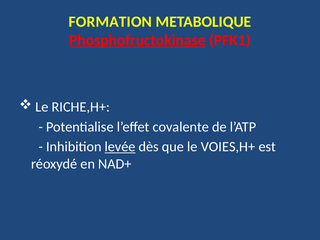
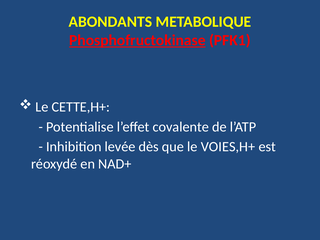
FORMATION: FORMATION -> ABONDANTS (110, 22)
RICHE,H+: RICHE,H+ -> CETTE,H+ (81, 107)
levée underline: present -> none (120, 147)
